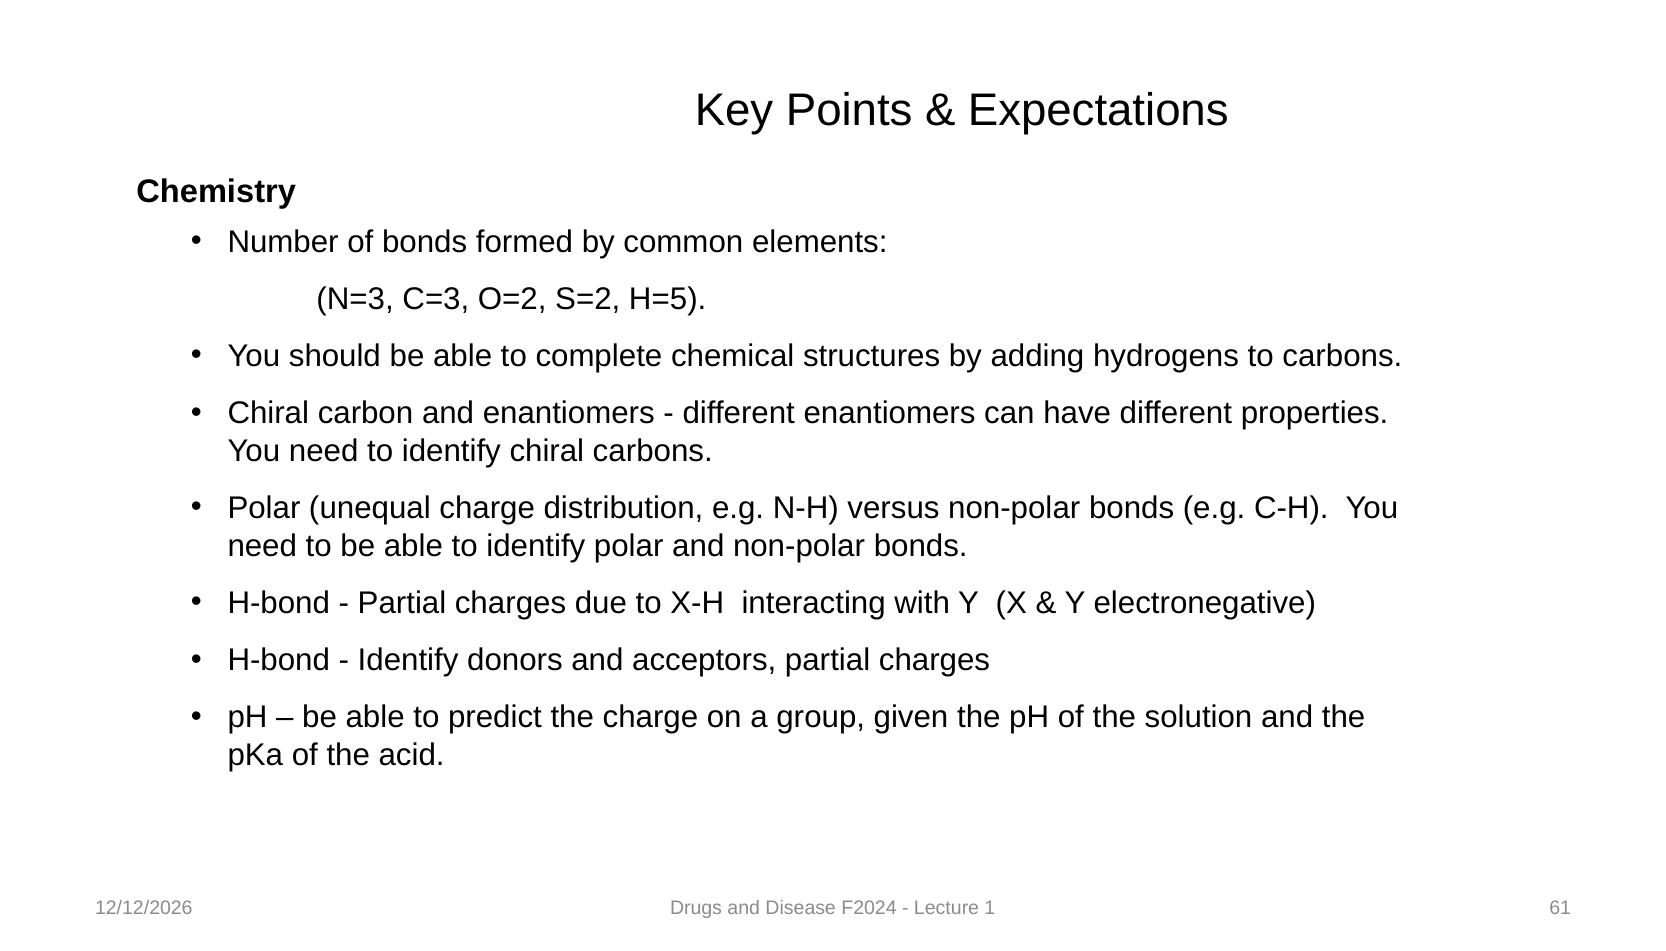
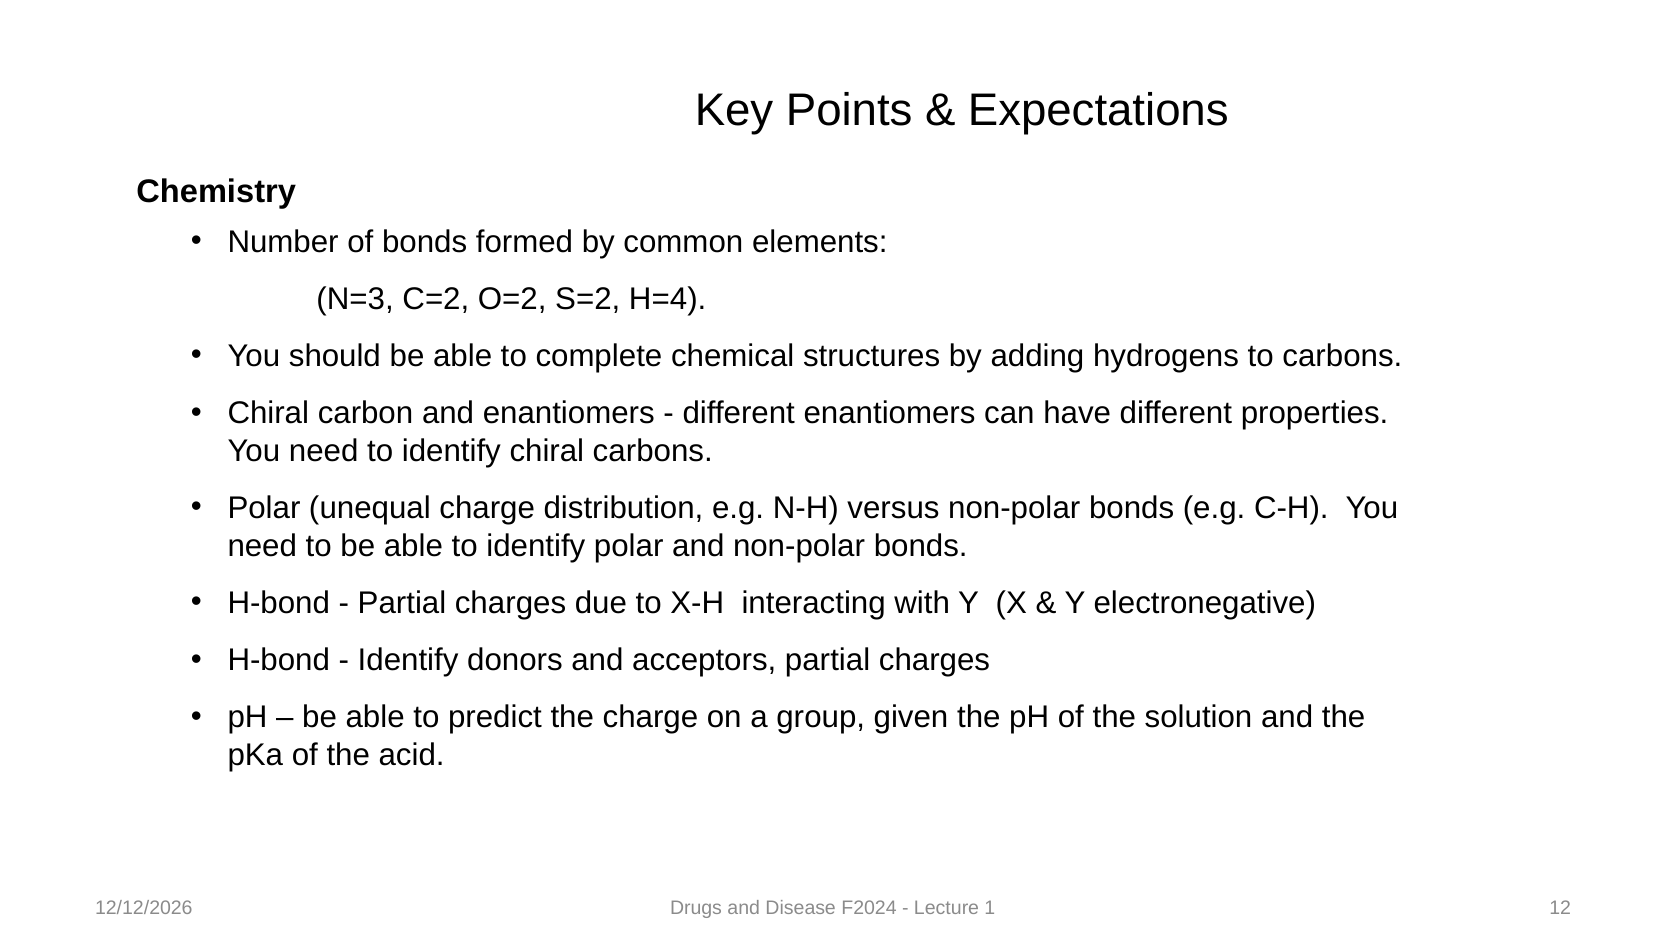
C=3: C=3 -> C=2 (436, 299)
H=5: H=5 -> H=4 (668, 299)
61: 61 -> 12 (1560, 908)
